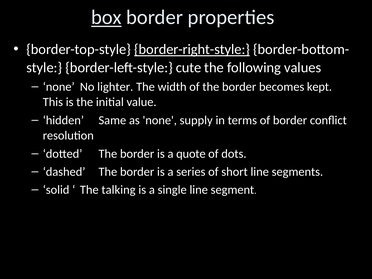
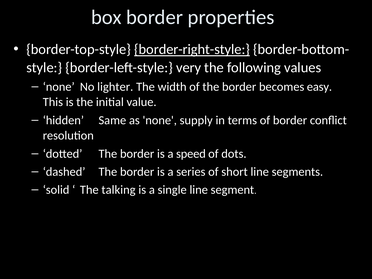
box underline: present -> none (106, 17)
cute: cute -> very (189, 68)
kept: kept -> easy (319, 87)
quote: quote -> speed (191, 154)
